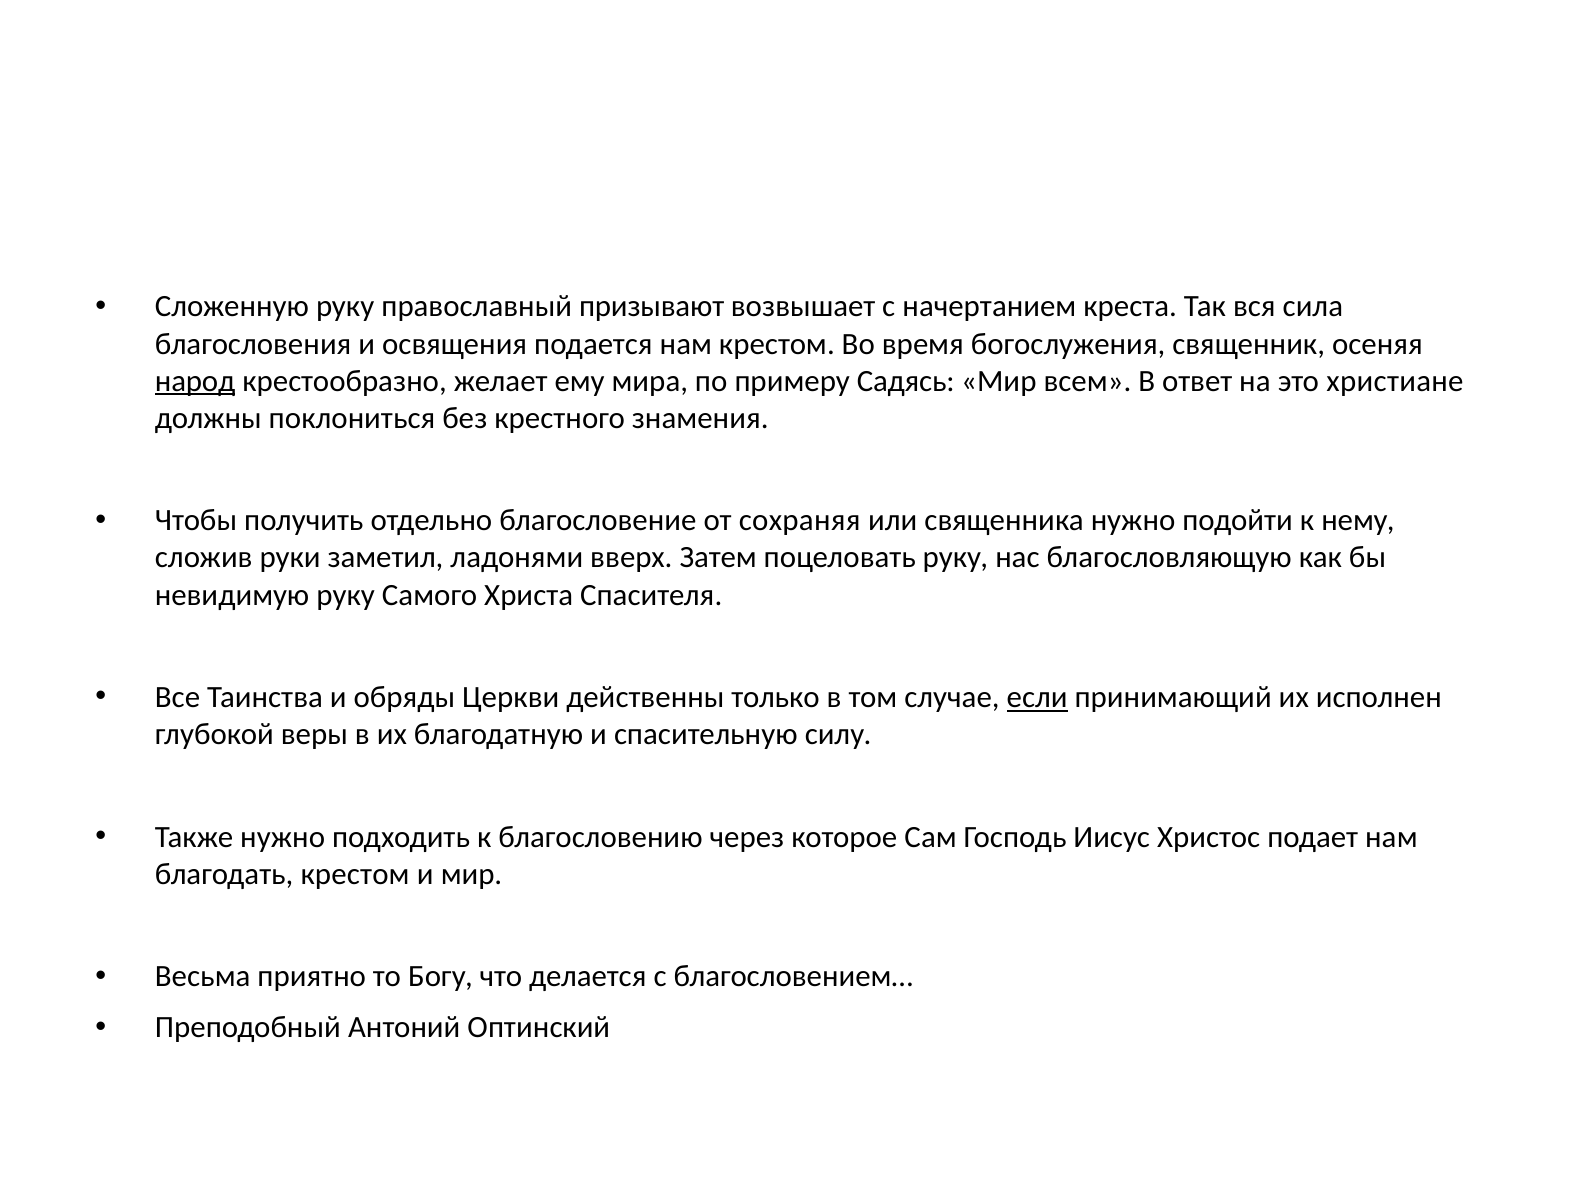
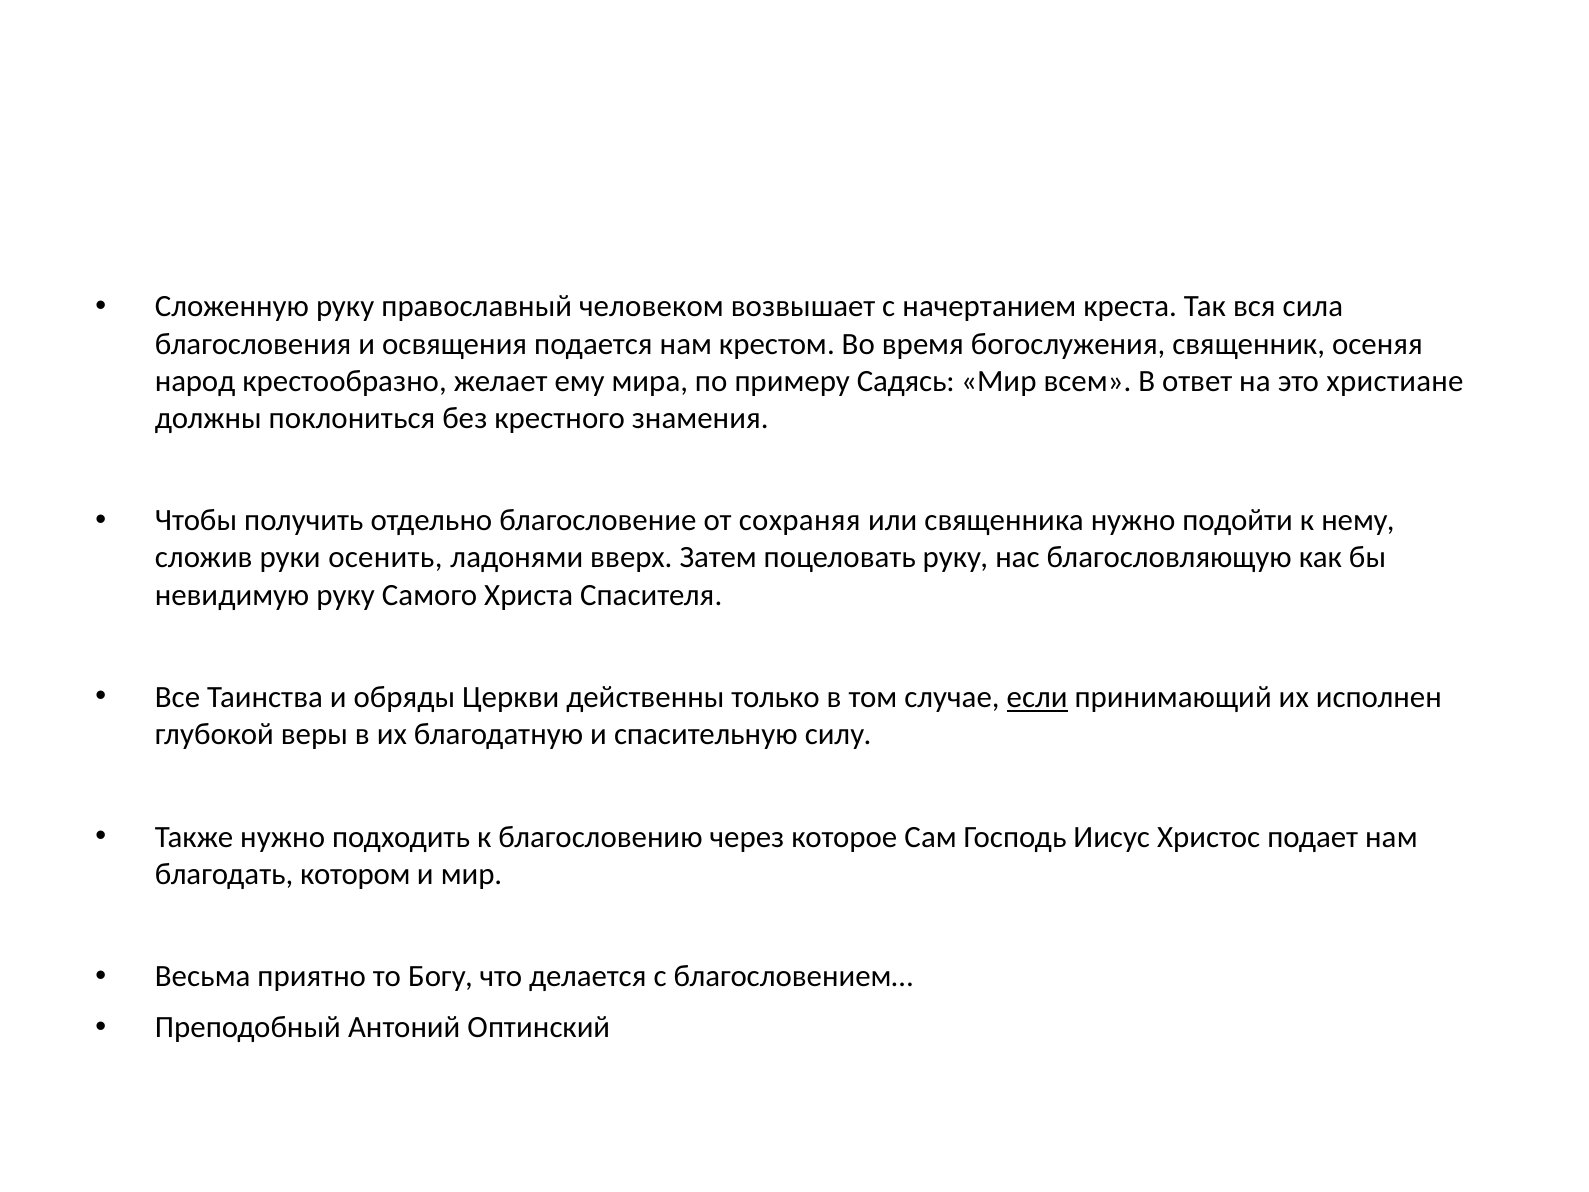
призывают: призывают -> человеком (651, 307)
народ underline: present -> none (195, 381)
заметил: заметил -> осенить (385, 558)
благодать крестом: крестом -> котором (355, 874)
